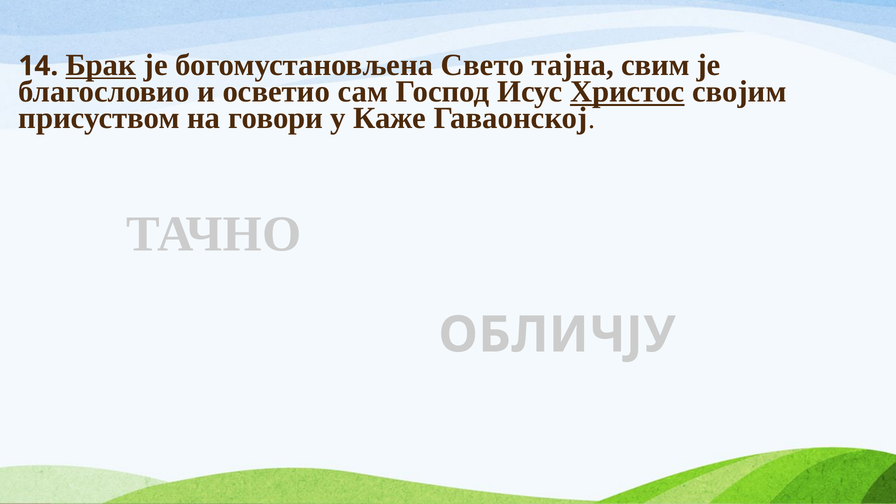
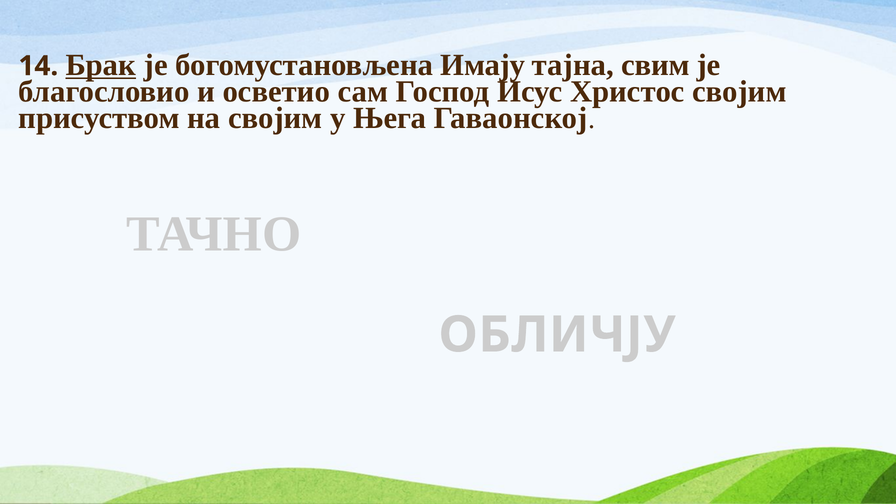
Свето: Свето -> Имају (483, 65)
Христос underline: present -> none (627, 92)
на говори: говори -> својим (275, 118)
Каже: Каже -> Њега (390, 118)
